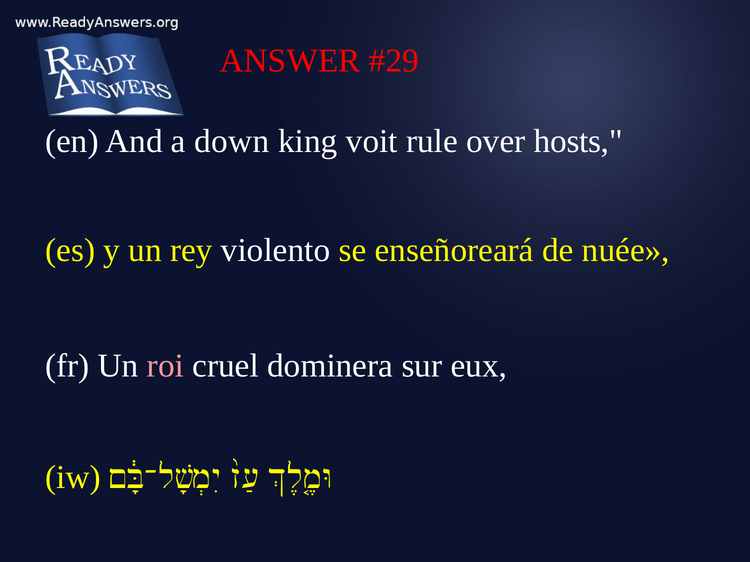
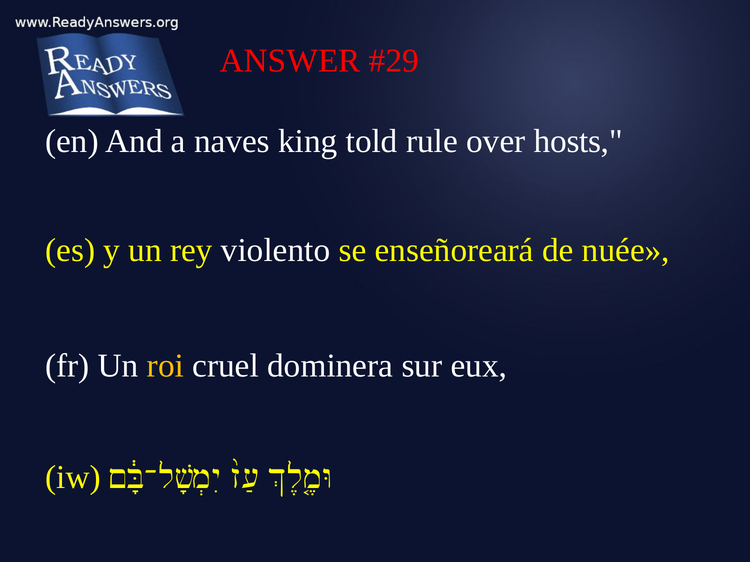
down: down -> naves (232, 142)
voit: voit -> told (372, 142)
roi colour: pink -> yellow (165, 366)
